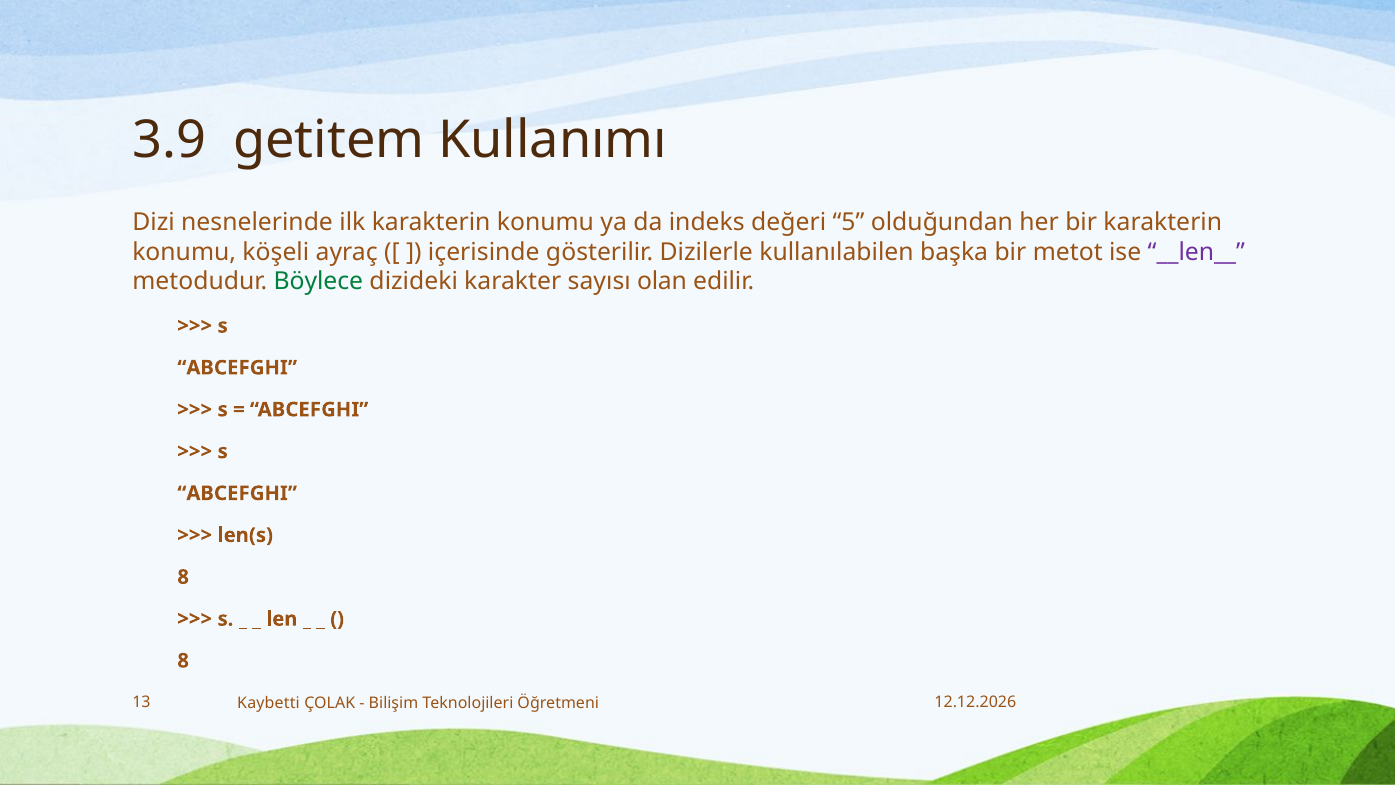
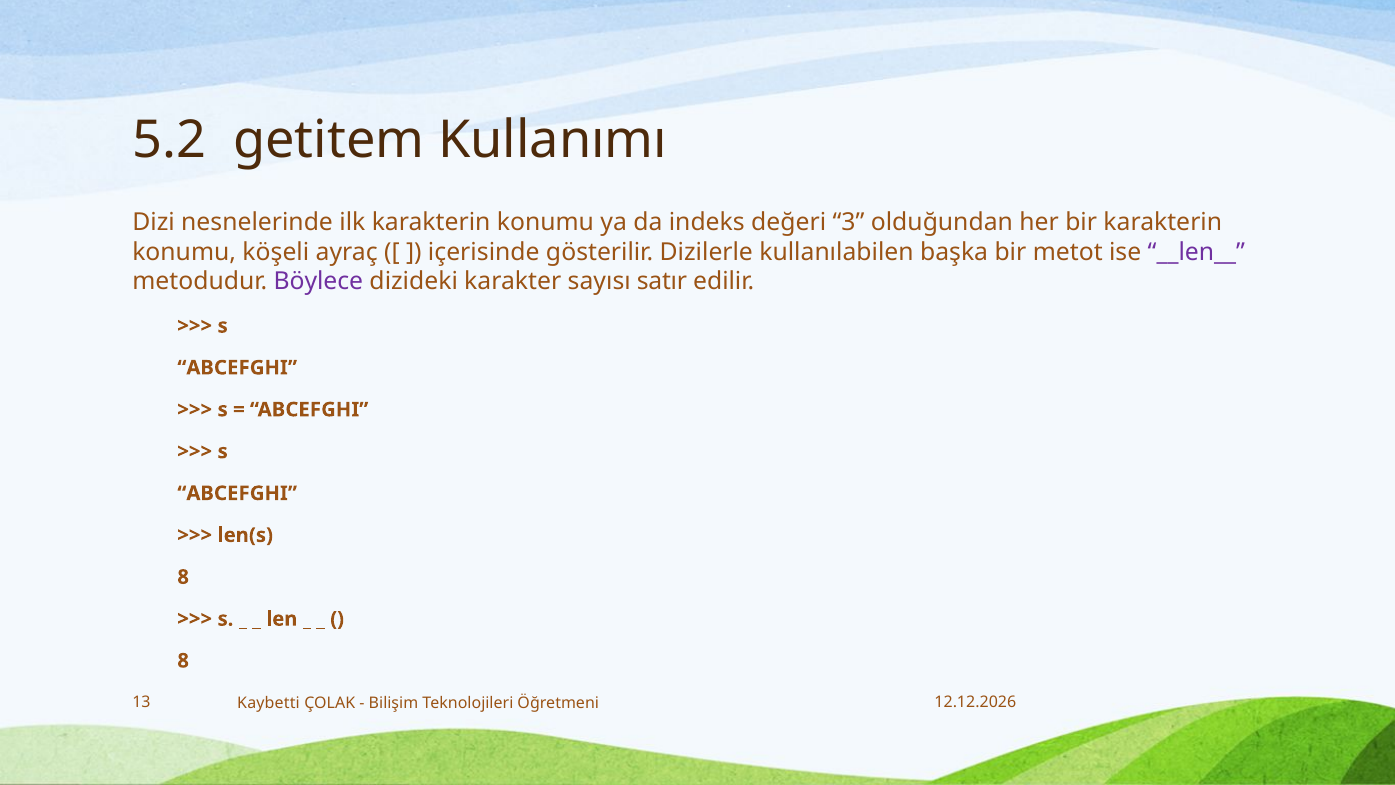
3.9: 3.9 -> 5.2 (169, 141)
5: 5 -> 3 (848, 222)
Böylece colour: green -> purple (318, 282)
olan: olan -> satır (662, 282)
